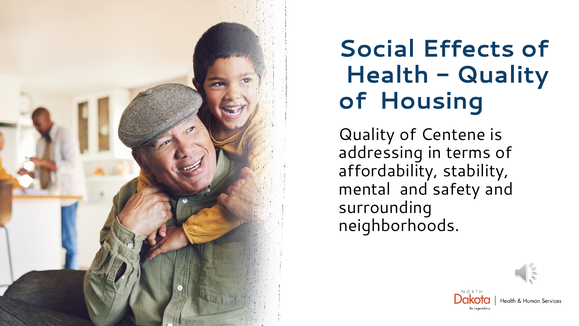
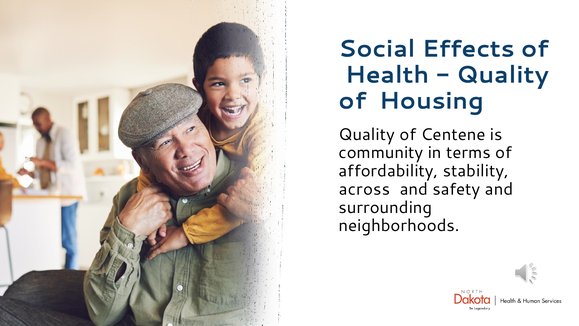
addressing: addressing -> community (381, 153)
mental: mental -> across (365, 189)
